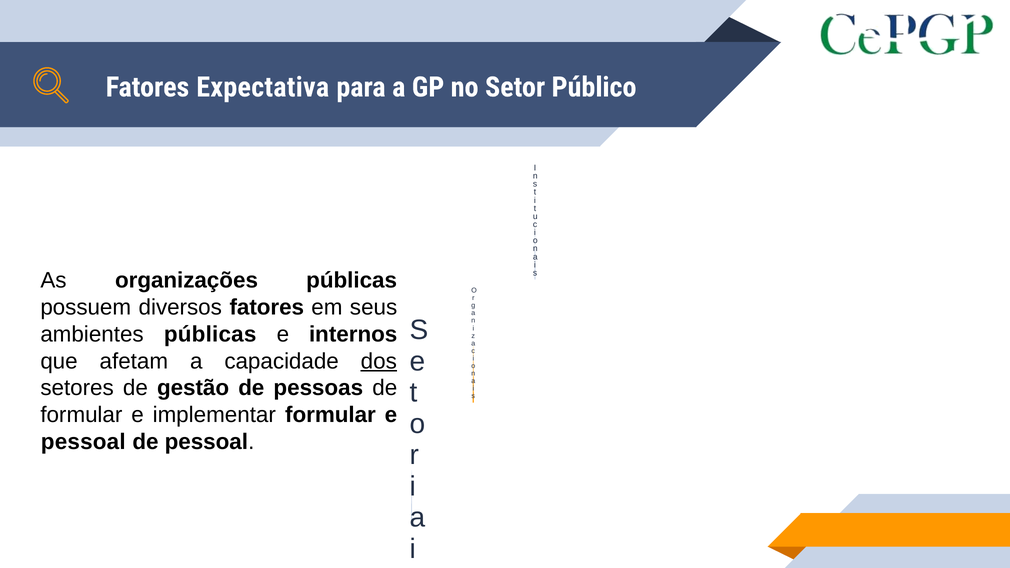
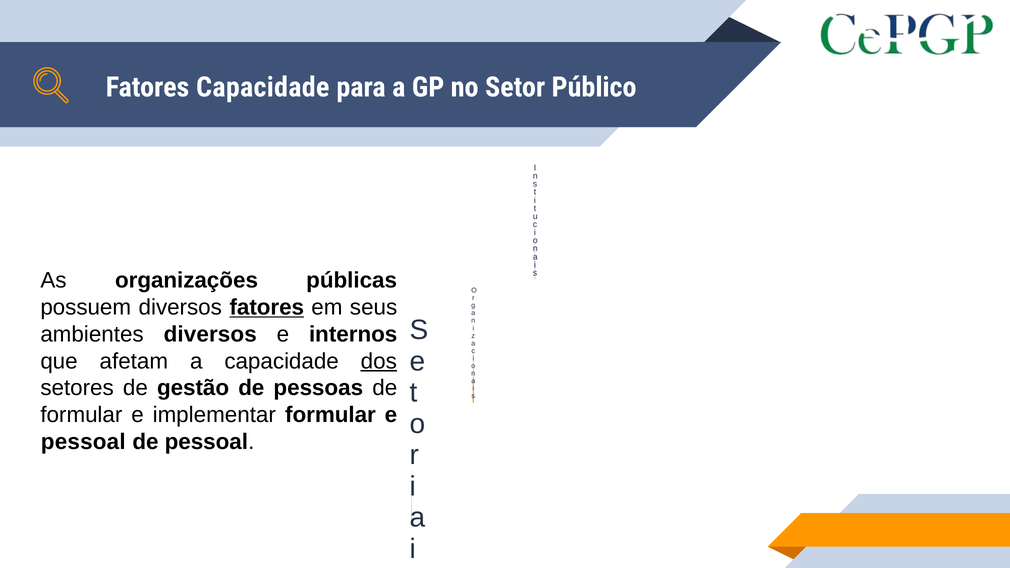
Fatores Expectativa: Expectativa -> Capacidade (263, 87)
fatores underline: none -> present (267, 307)
ambientes públicas: públicas -> diversos (210, 334)
